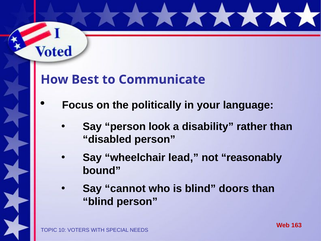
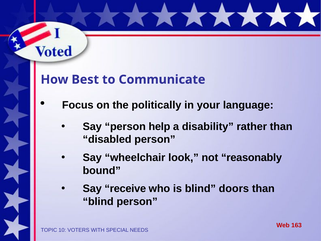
look: look -> help (159, 126)
lead: lead -> look (183, 157)
cannot: cannot -> receive (125, 188)
